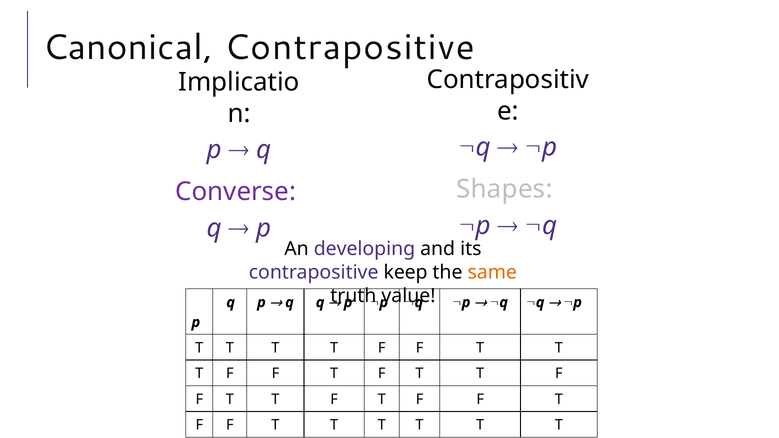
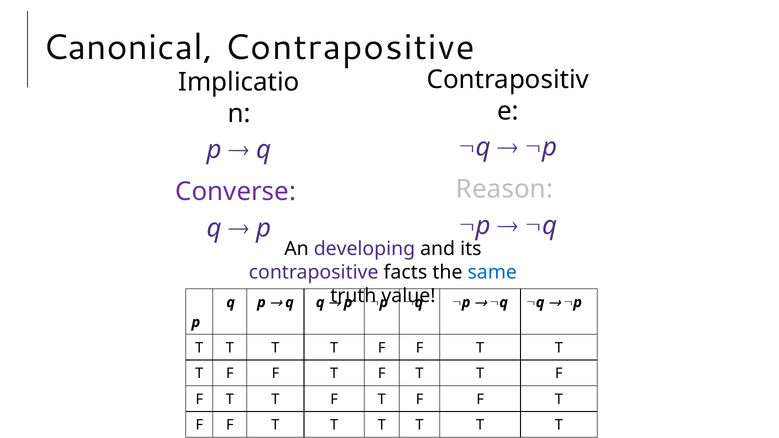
Shapes: Shapes -> Reason (504, 189)
keep: keep -> facts (405, 272)
same colour: orange -> blue (492, 272)
